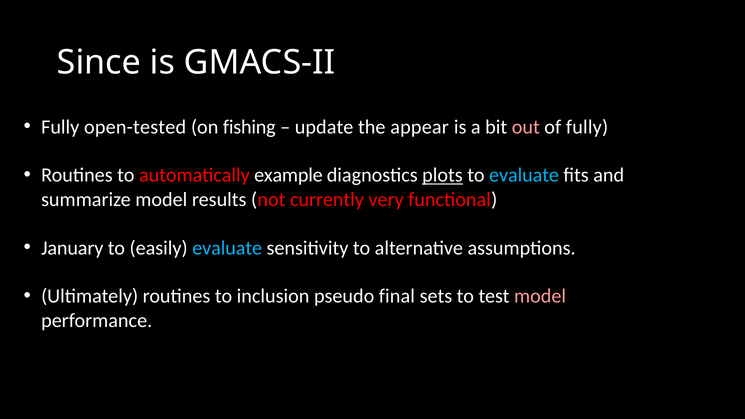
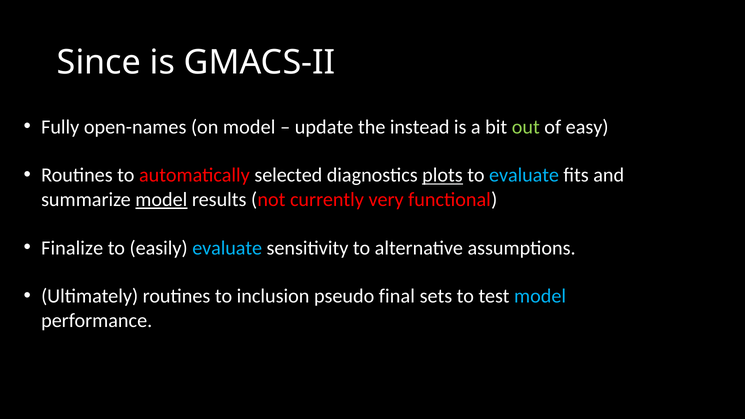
open-tested: open-tested -> open-names (135, 127)
on fishing: fishing -> model (249, 127)
appear: appear -> instead (420, 127)
out colour: pink -> light green (526, 127)
of fully: fully -> easy (587, 127)
example: example -> selected (288, 175)
model underline: none -> present (161, 200)
January: January -> Finalize (72, 248)
model colour: pink -> light blue (540, 296)
